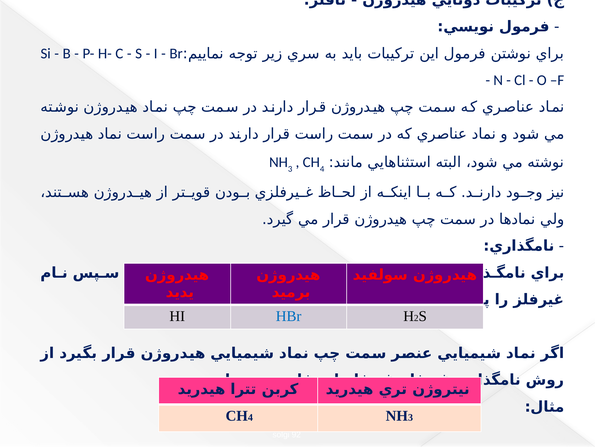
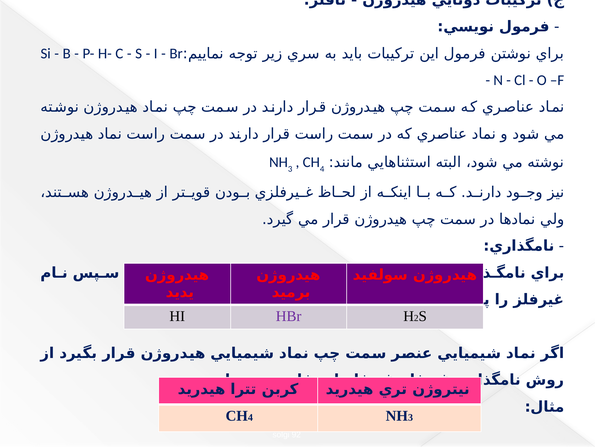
HBr colour: blue -> purple (289, 316)
